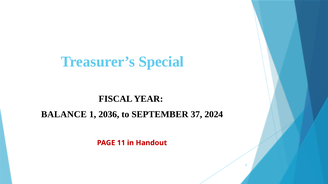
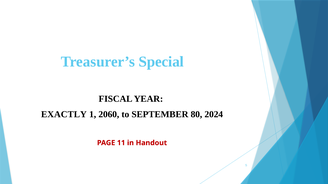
BALANCE: BALANCE -> EXACTLY (64, 115)
2036: 2036 -> 2060 (109, 115)
37: 37 -> 80 (196, 115)
